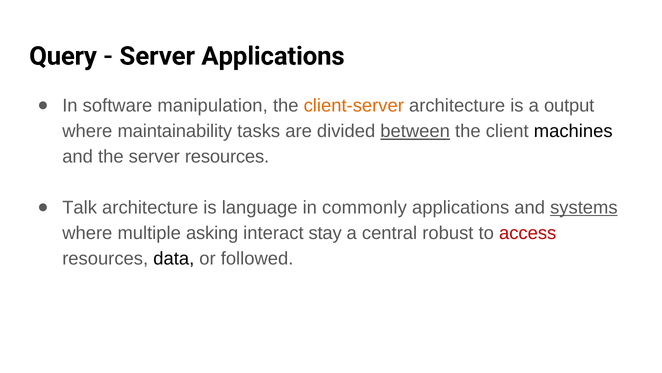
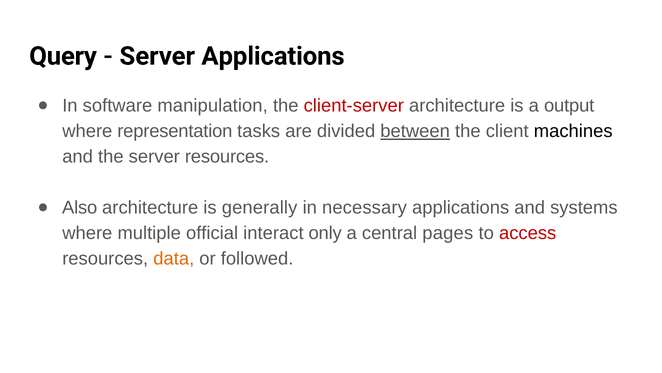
client-server colour: orange -> red (354, 106)
maintainability: maintainability -> representation (175, 131)
Talk: Talk -> Also (80, 207)
language: language -> generally (260, 207)
commonly: commonly -> necessary (364, 207)
systems underline: present -> none (584, 207)
asking: asking -> official (212, 233)
stay: stay -> only (325, 233)
robust: robust -> pages (448, 233)
data colour: black -> orange (174, 258)
